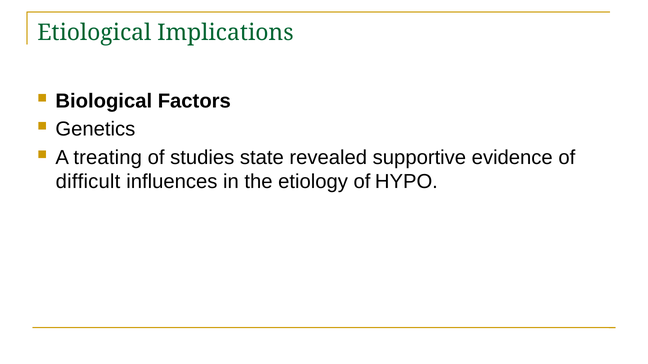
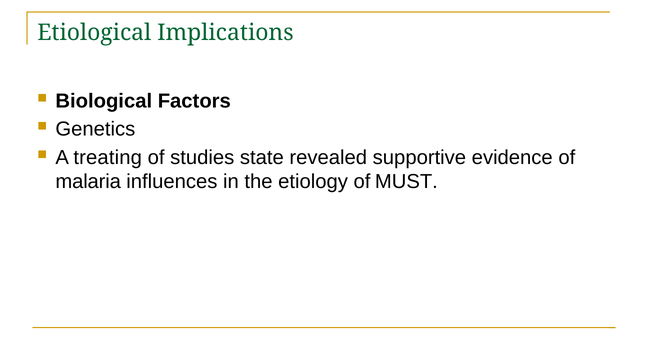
difficult: difficult -> malaria (88, 182)
HYPO: HYPO -> MUST (406, 182)
